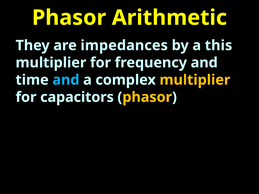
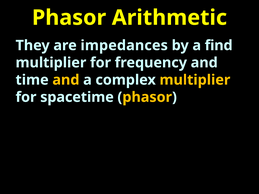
this: this -> find (219, 45)
and colour: light blue -> yellow (66, 80)
capacitors: capacitors -> spacetime (77, 97)
